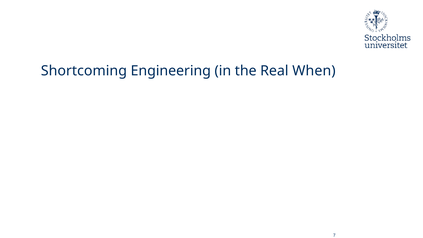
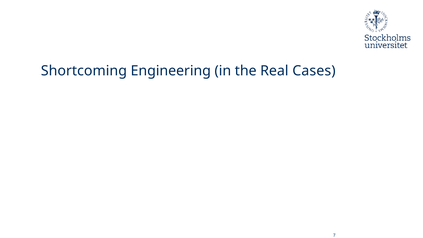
When: When -> Cases (314, 71)
